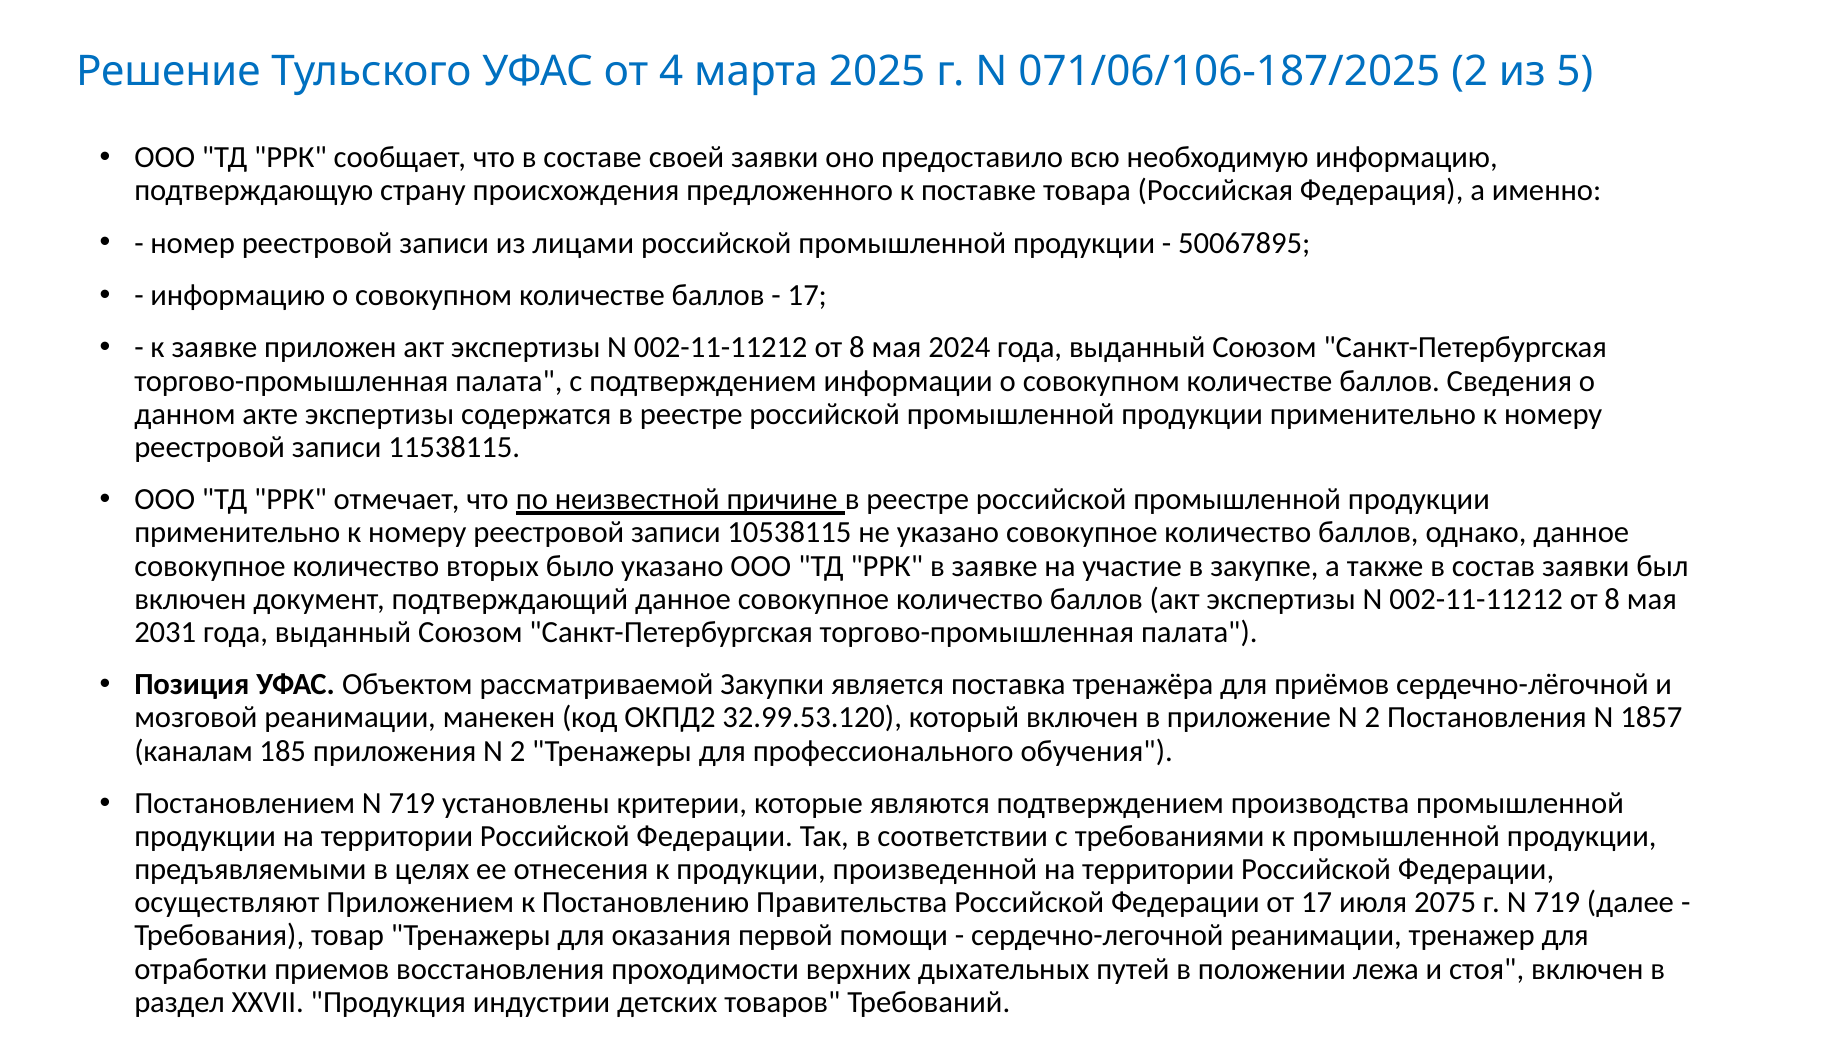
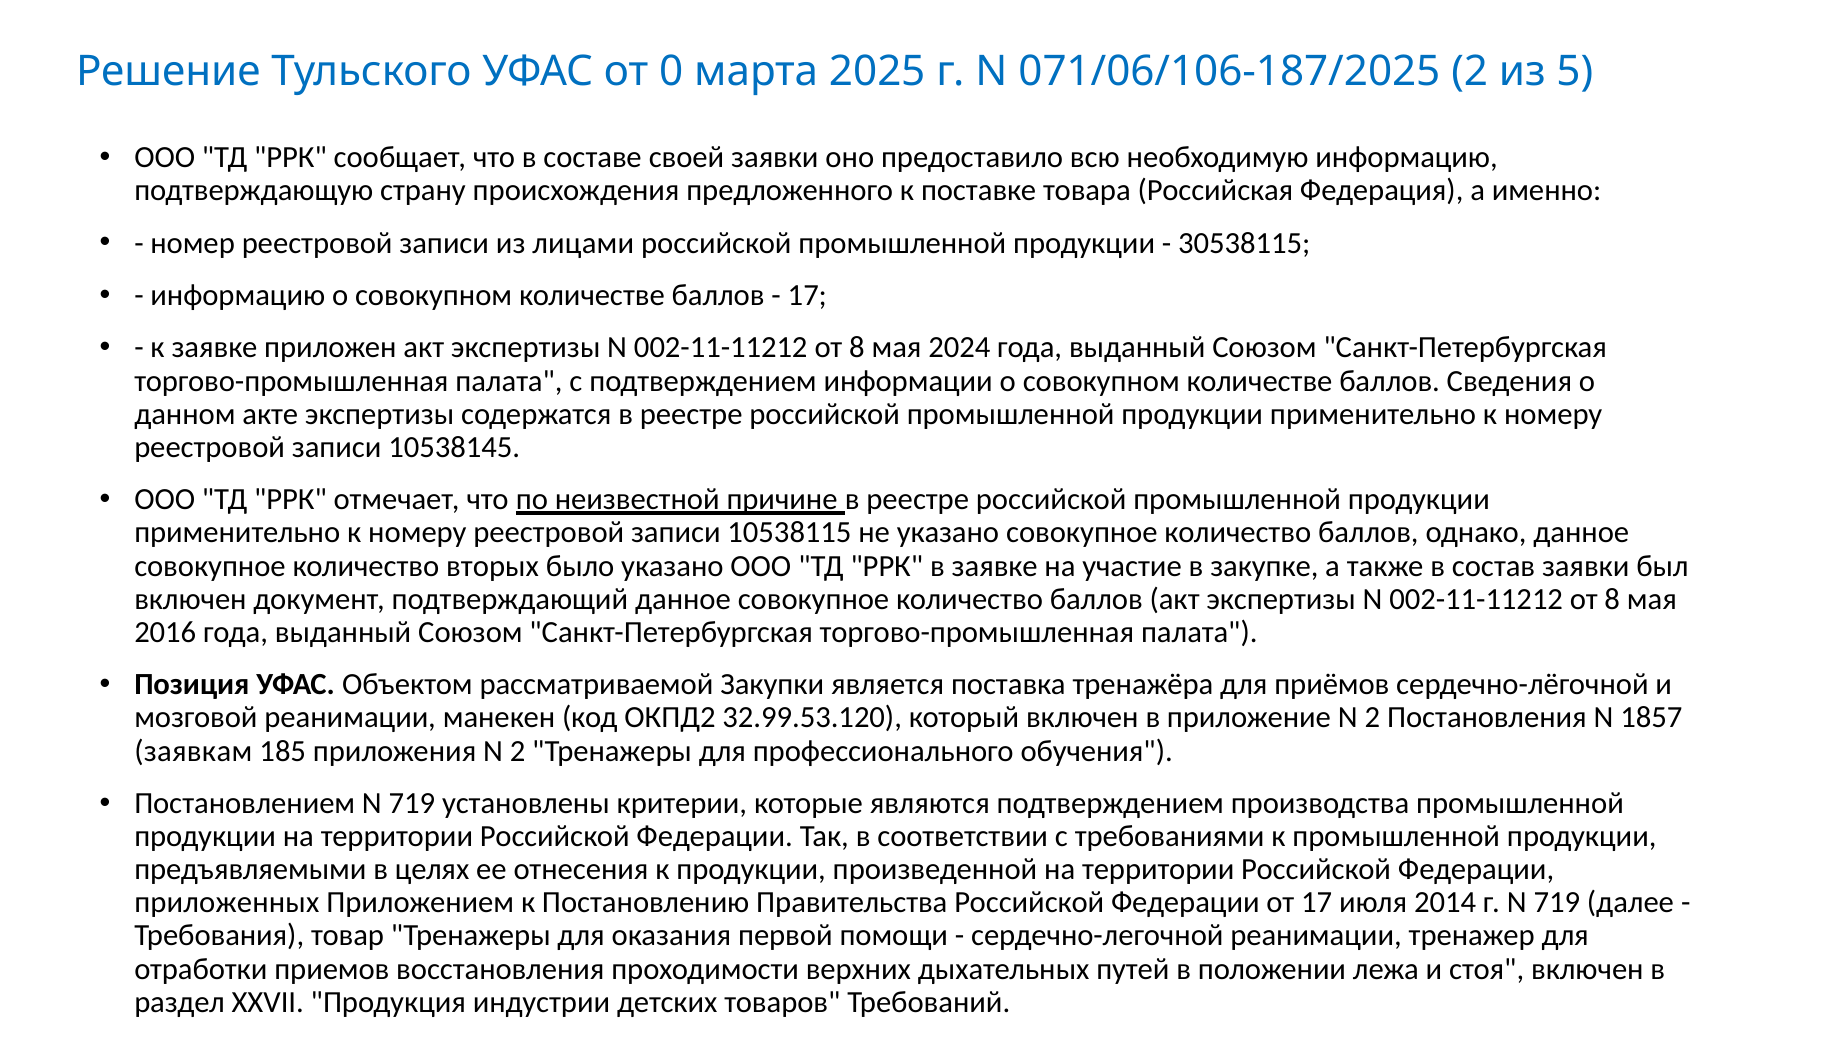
4: 4 -> 0 (671, 72)
50067895: 50067895 -> 30538115 (1244, 243)
11538115: 11538115 -> 10538145 (454, 447)
2031: 2031 -> 2016 (165, 632)
каналам: каналам -> заявкам (193, 751)
осуществляют: осуществляют -> приложенных (227, 902)
2075: 2075 -> 2014 (1445, 902)
